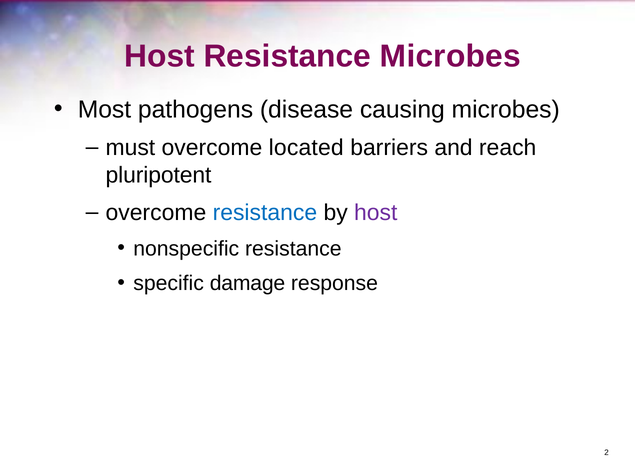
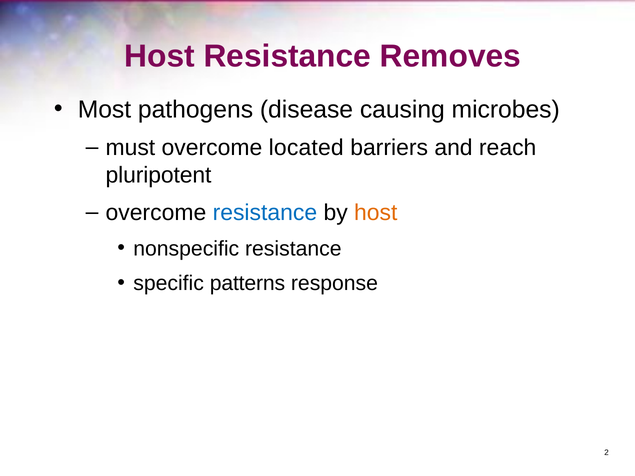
Resistance Microbes: Microbes -> Removes (450, 56)
host colour: purple -> orange (376, 213)
damage: damage -> patterns (247, 284)
